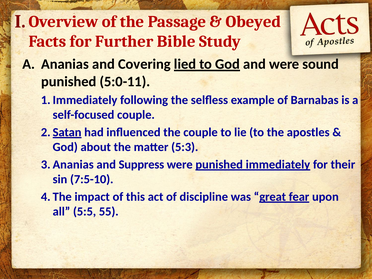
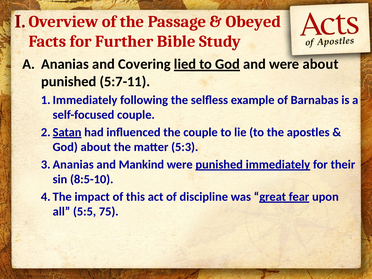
were sound: sound -> about (321, 64)
5:0-11: 5:0-11 -> 5:7-11 (125, 82)
Suppress: Suppress -> Mankind (141, 164)
7:5-10: 7:5-10 -> 8:5-10 (92, 179)
55: 55 -> 75 (109, 212)
